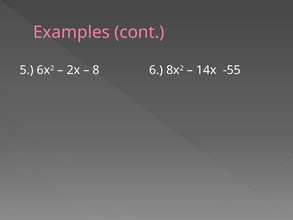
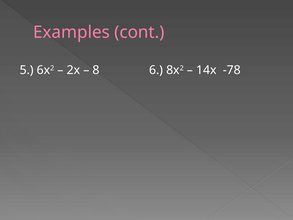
-55: -55 -> -78 (232, 70)
